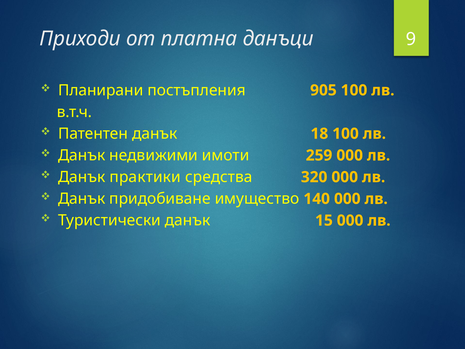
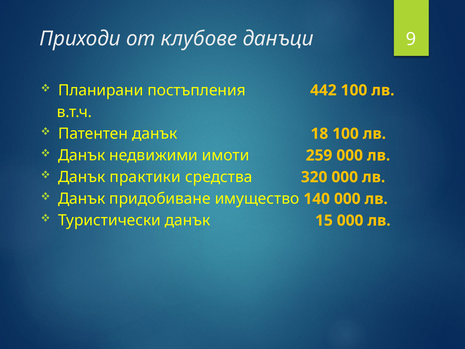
платна: платна -> клубове (199, 39)
905: 905 -> 442 (323, 90)
